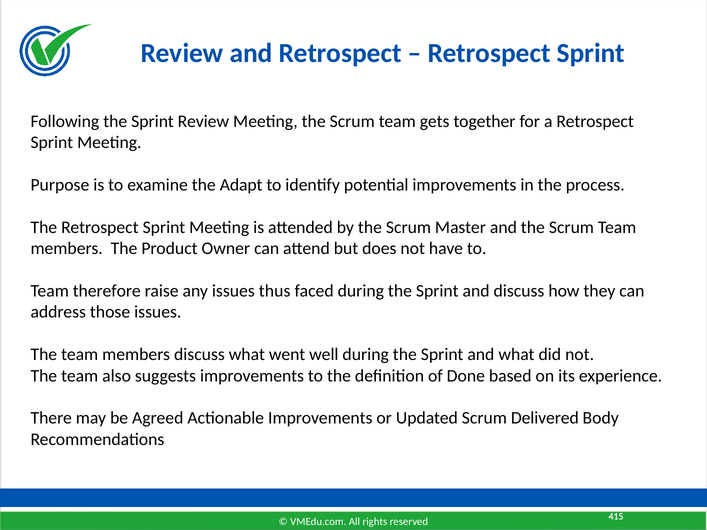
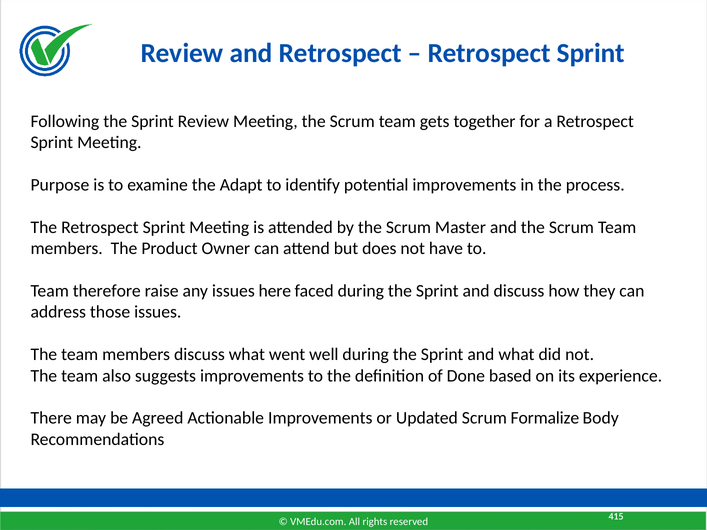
thus: thus -> here (275, 291)
Delivered: Delivered -> Formalize (545, 418)
